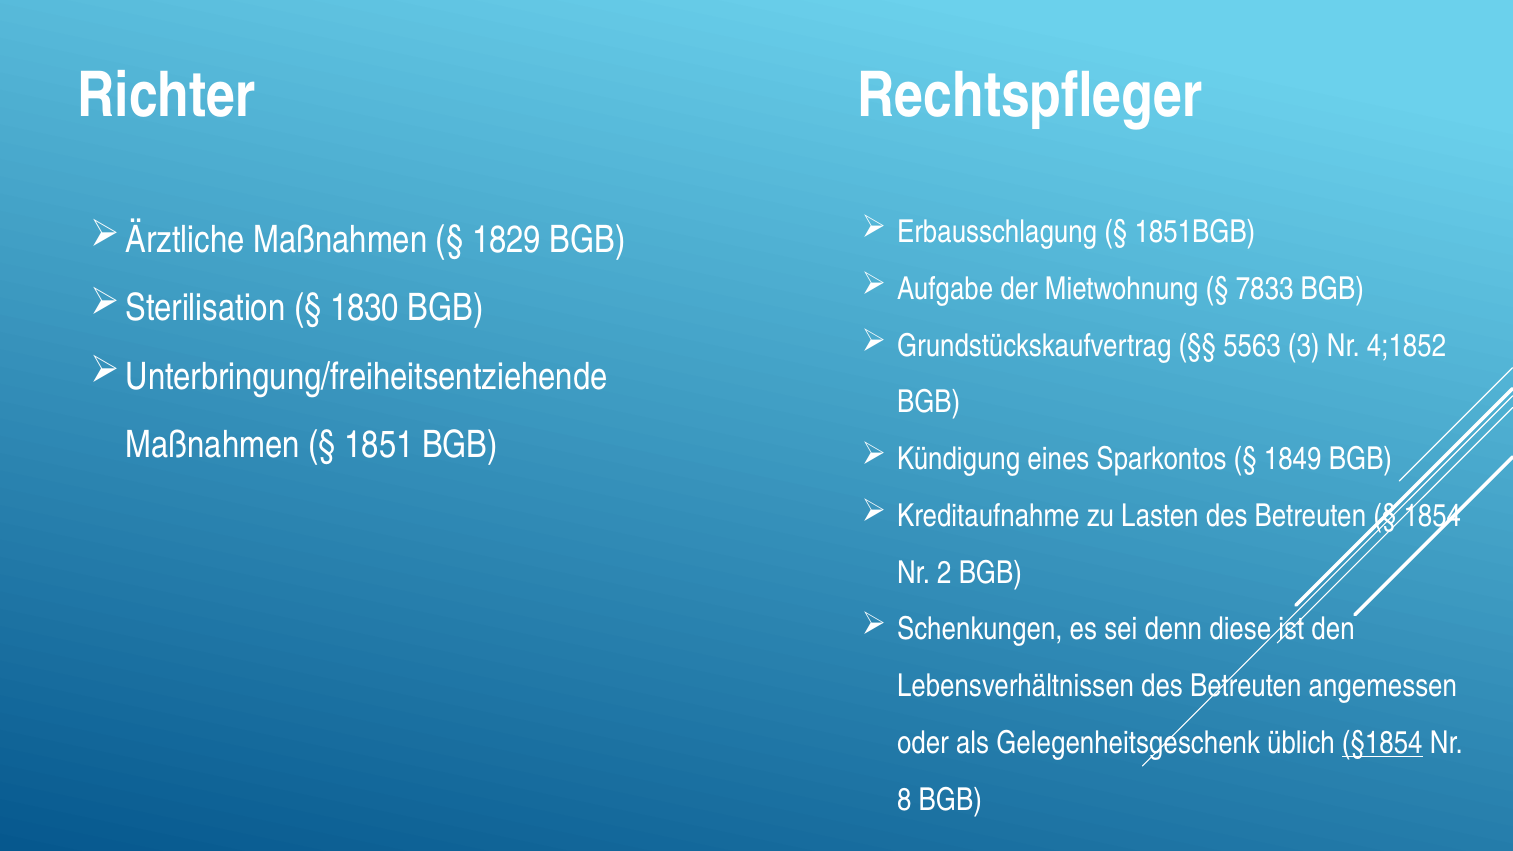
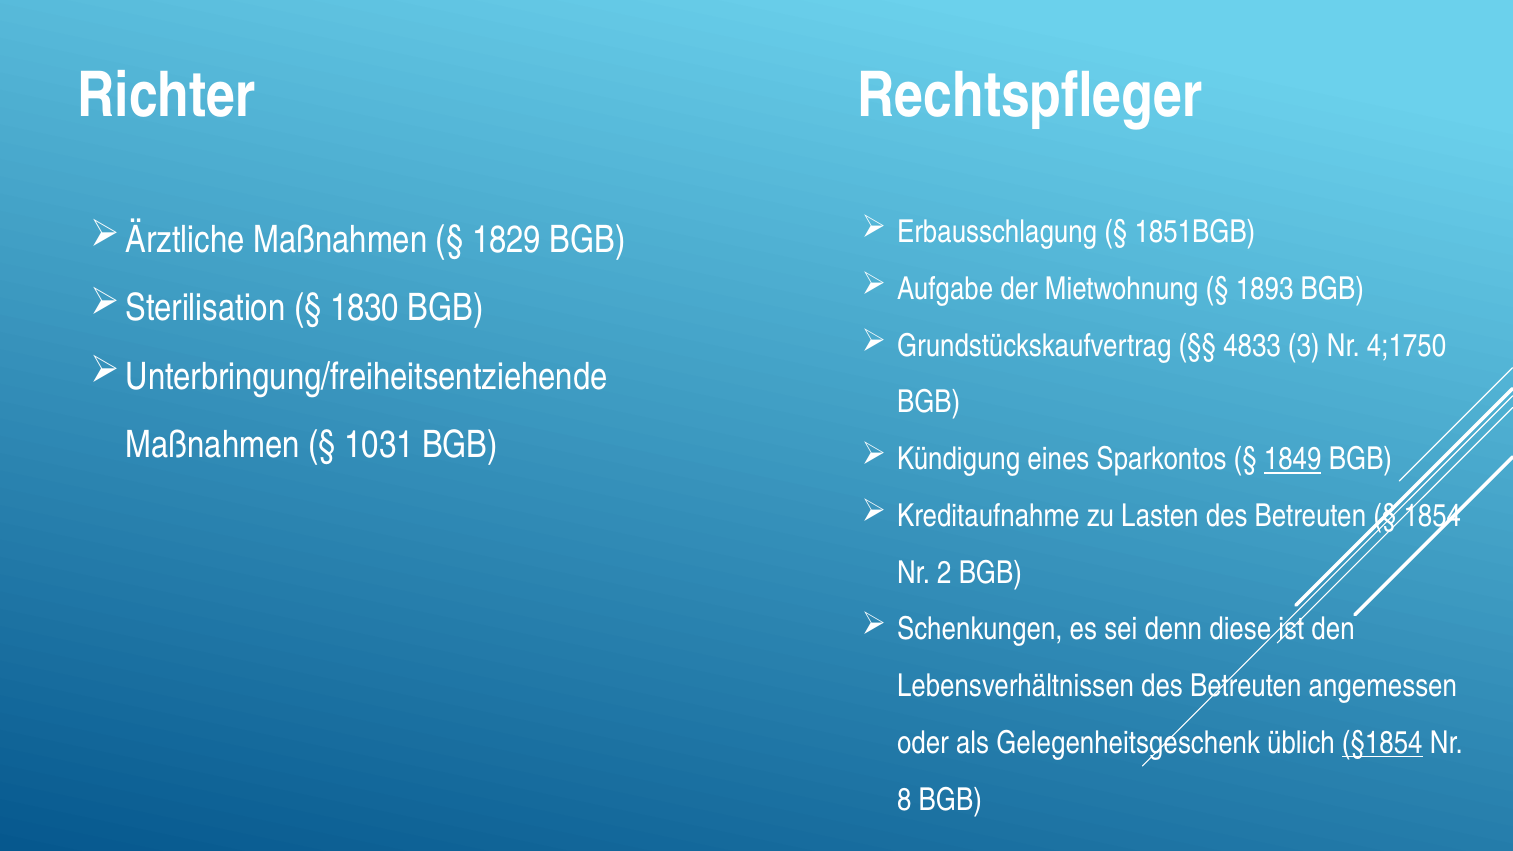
7833: 7833 -> 1893 (1265, 289)
5563: 5563 -> 4833 (1252, 346)
4;1852: 4;1852 -> 4;1750 (1407, 346)
1851: 1851 -> 1031 (379, 445)
1849 underline: none -> present (1293, 459)
